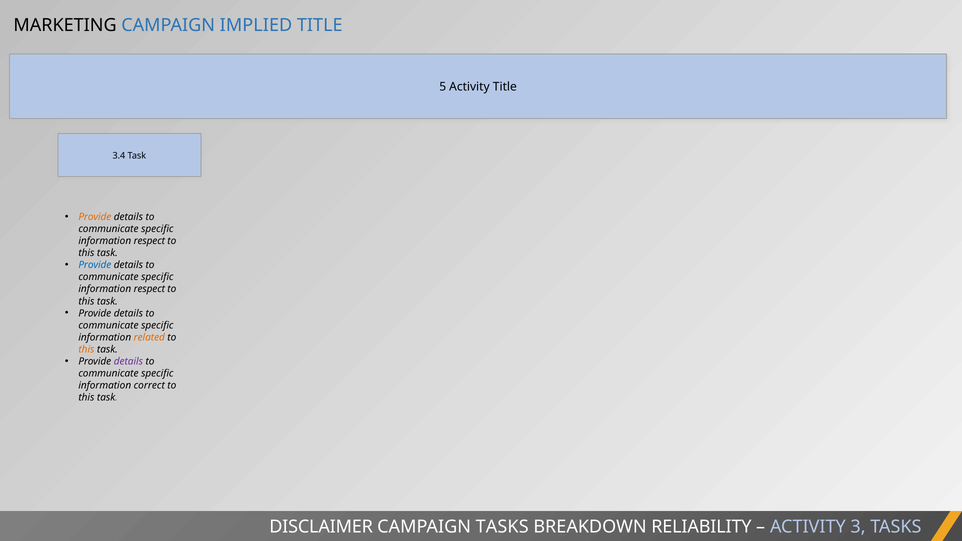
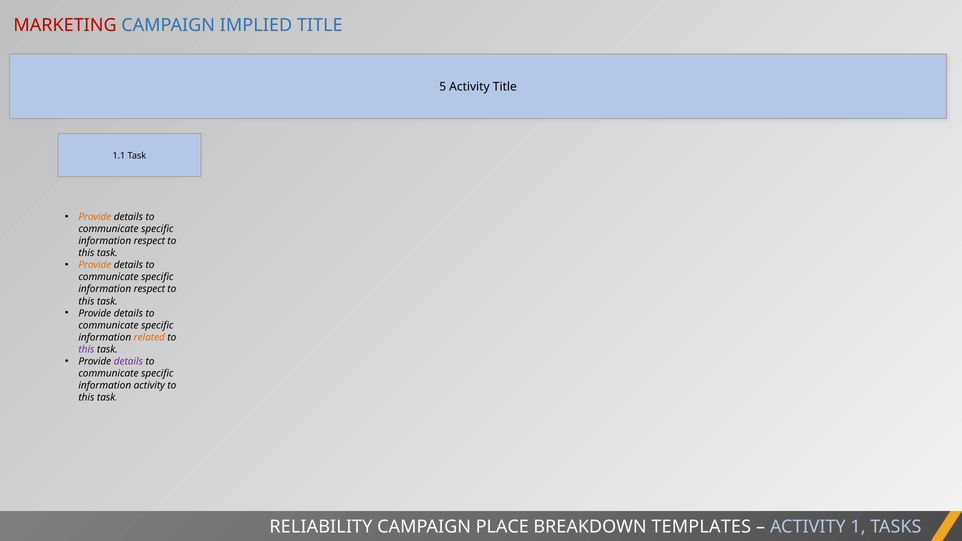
MARKETING colour: black -> red (65, 25)
3.4: 3.4 -> 1.1 (119, 156)
Provide colour: blue -> orange (95, 265)
this colour: orange -> purple (86, 349)
information correct: correct -> activity (149, 386)
DISCLAIMER: DISCLAIMER -> RELIABILITY (321, 527)
CAMPAIGN TASKS: TASKS -> PLACE (502, 527)
RELIABILITY: RELIABILITY -> TEMPLATES (701, 527)
3: 3 -> 1 (858, 527)
